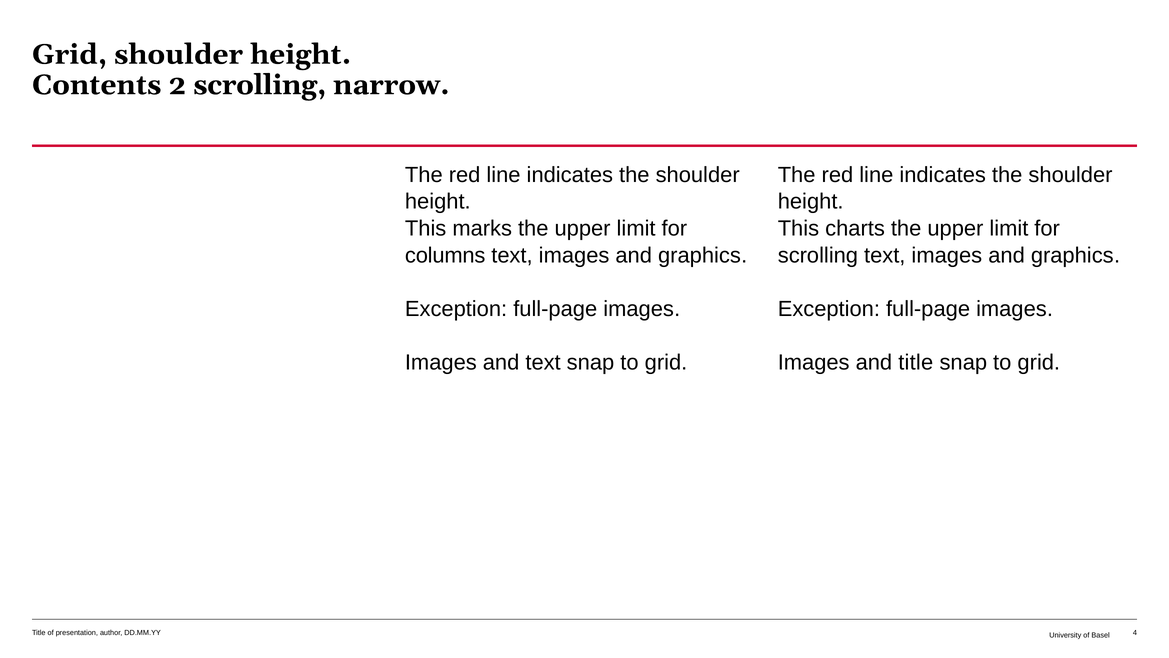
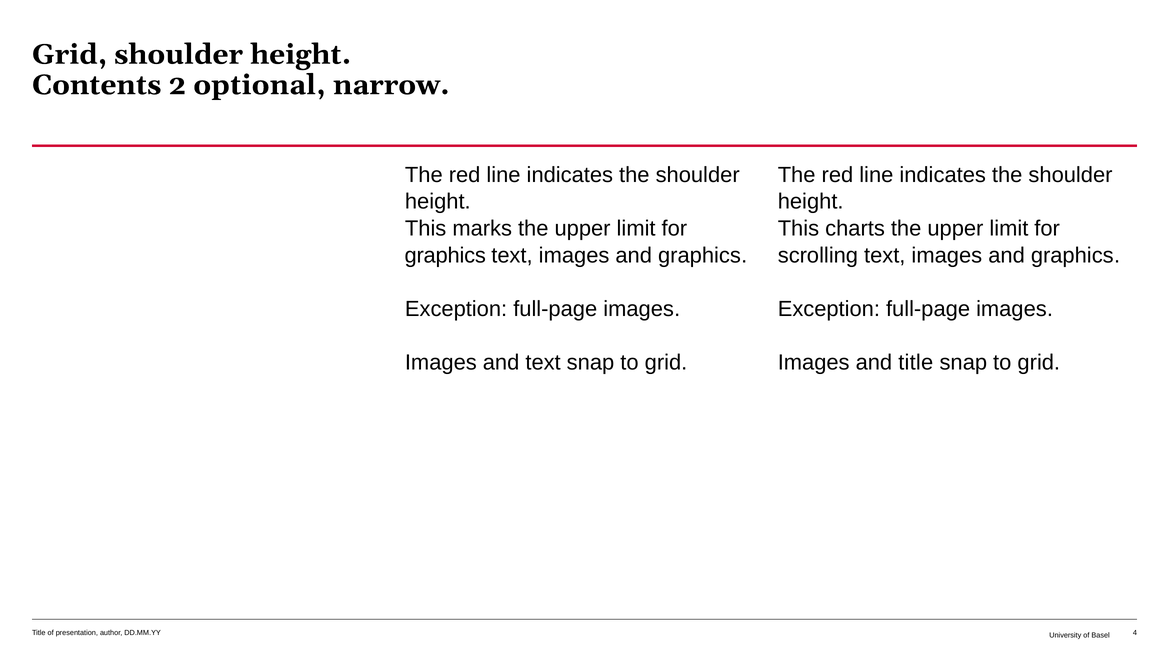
2 scrolling: scrolling -> optional (259, 85)
columns: columns -> graphics (445, 255)
